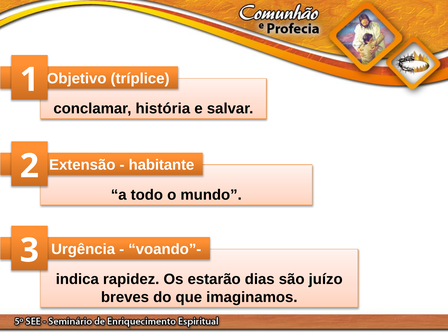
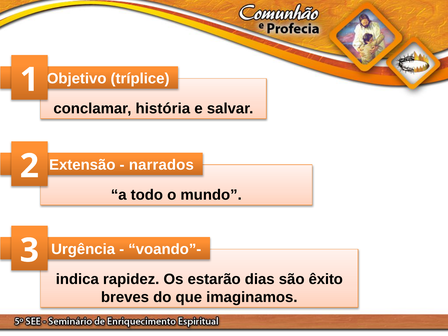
habitante: habitante -> narrados (161, 165)
juízo: juízo -> êxito (326, 279)
